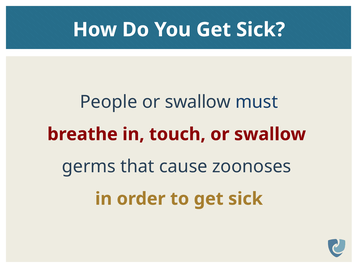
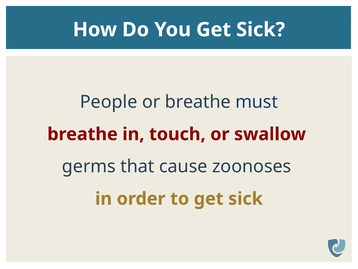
People or swallow: swallow -> breathe (198, 102)
